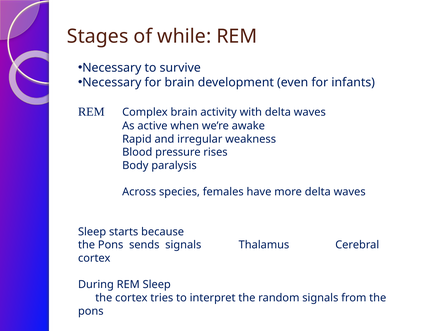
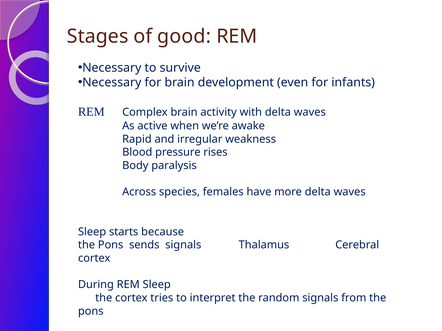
while: while -> good (184, 36)
